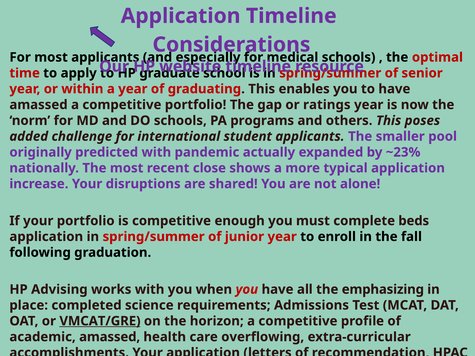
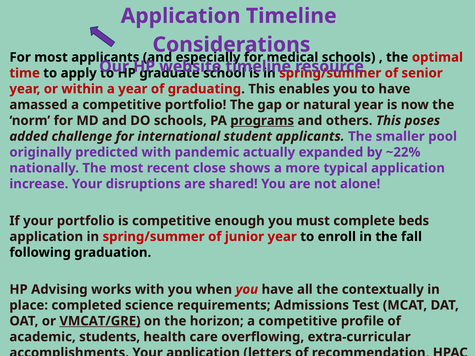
ratings: ratings -> natural (327, 105)
programs underline: none -> present (262, 121)
~23%: ~23% -> ~22% (403, 152)
the emphasizing: emphasizing -> contextually (383, 290)
academic amassed: amassed -> students (110, 337)
